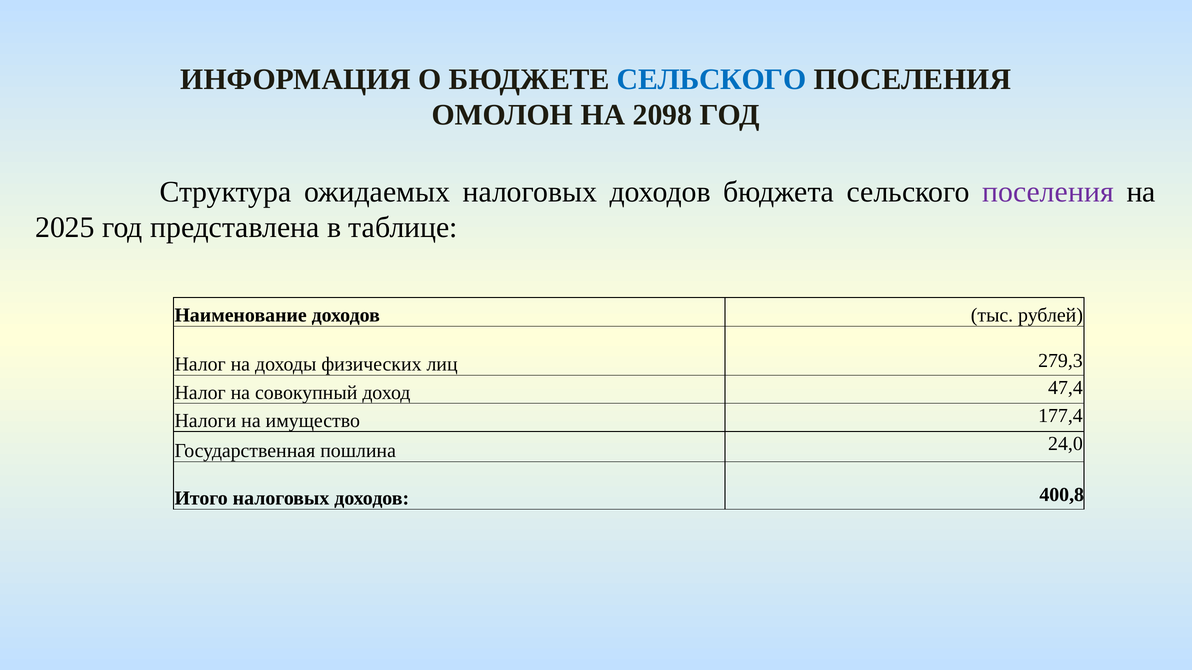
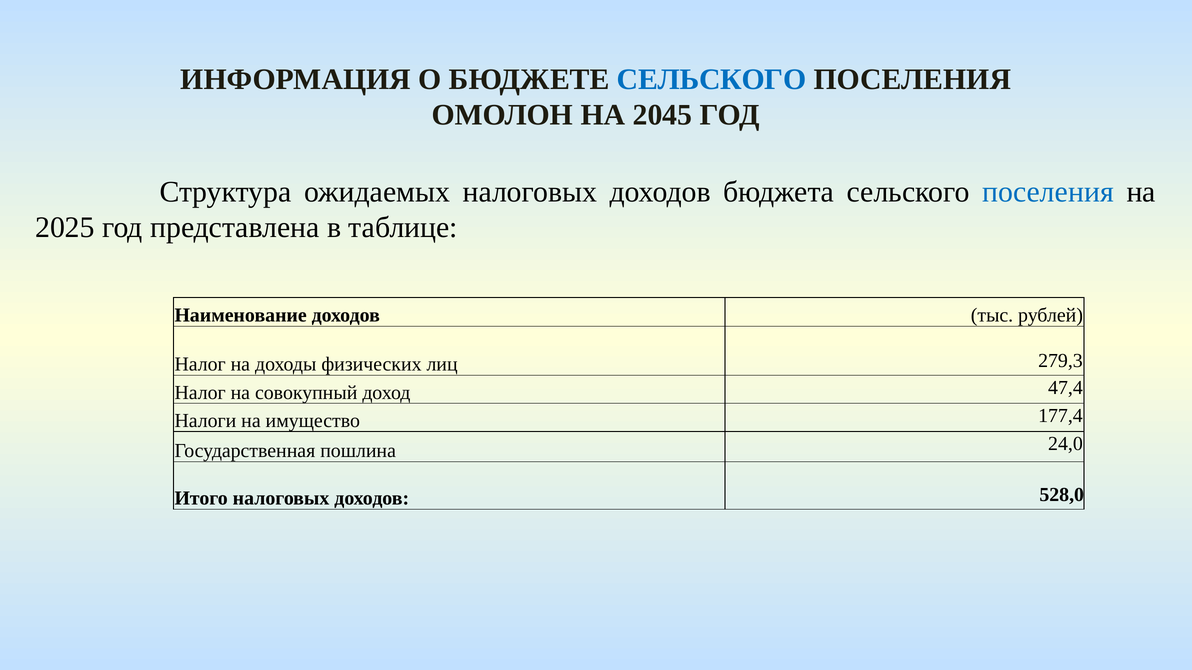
2098: 2098 -> 2045 (662, 115)
поселения colour: purple -> blue (1048, 192)
400,8: 400,8 -> 528,0 (1062, 495)
